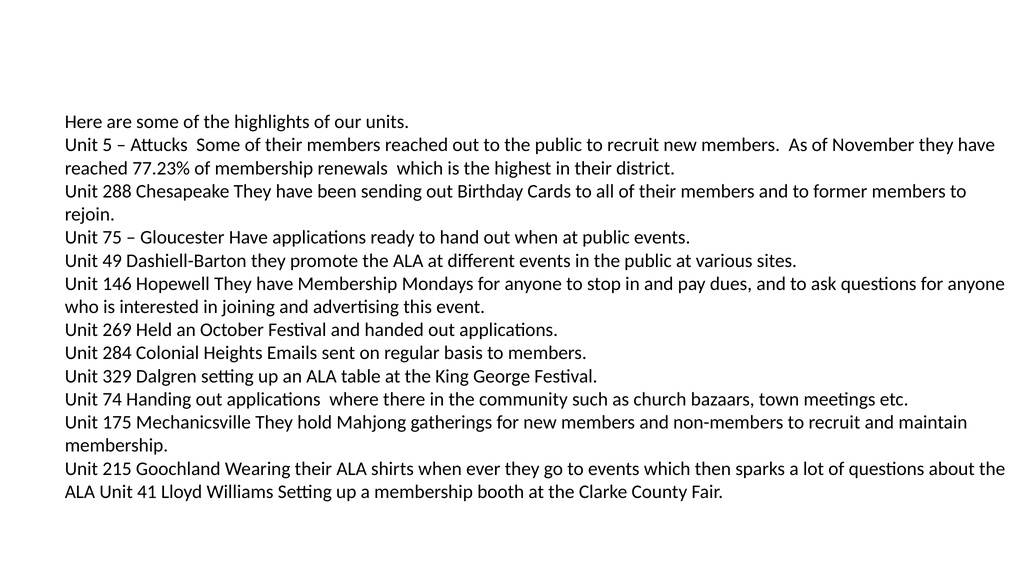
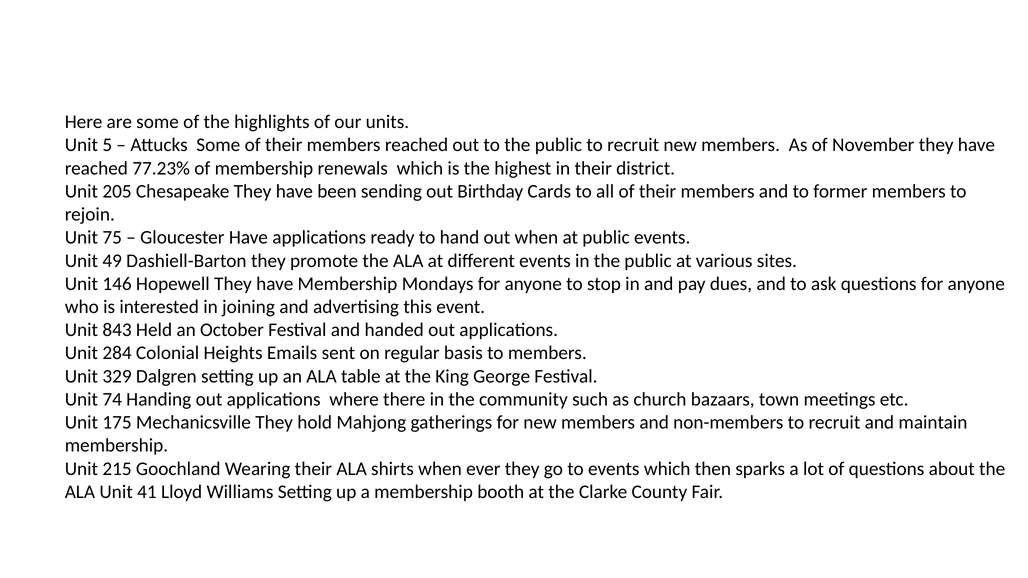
288: 288 -> 205 (117, 191)
269: 269 -> 843 (117, 330)
